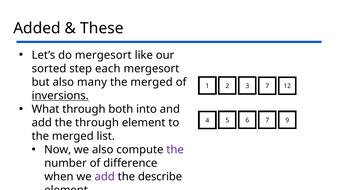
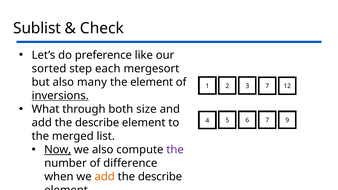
Added: Added -> Sublist (37, 28)
These: These -> Check (102, 28)
do mergesort: mergesort -> preference (103, 55)
merged: merged -> element (152, 82)
into: into -> size (146, 109)
through: through -> describe (97, 123)
Now underline: none -> present (58, 150)
add colour: purple -> orange (105, 177)
